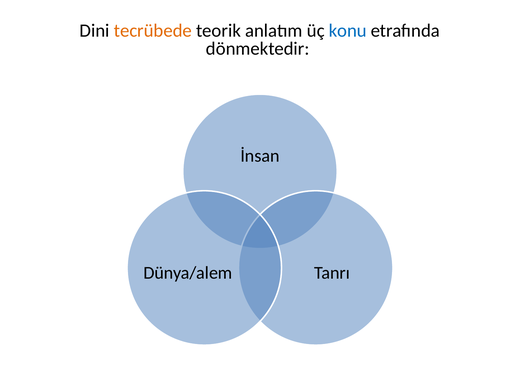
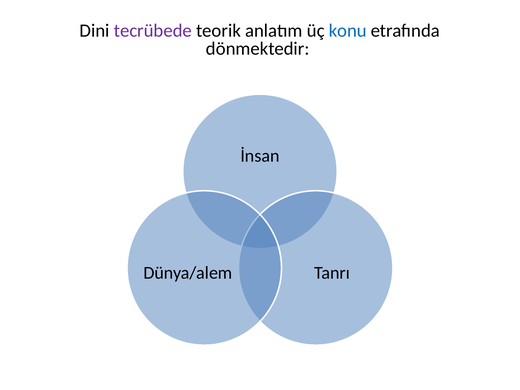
tecrübede colour: orange -> purple (153, 31)
